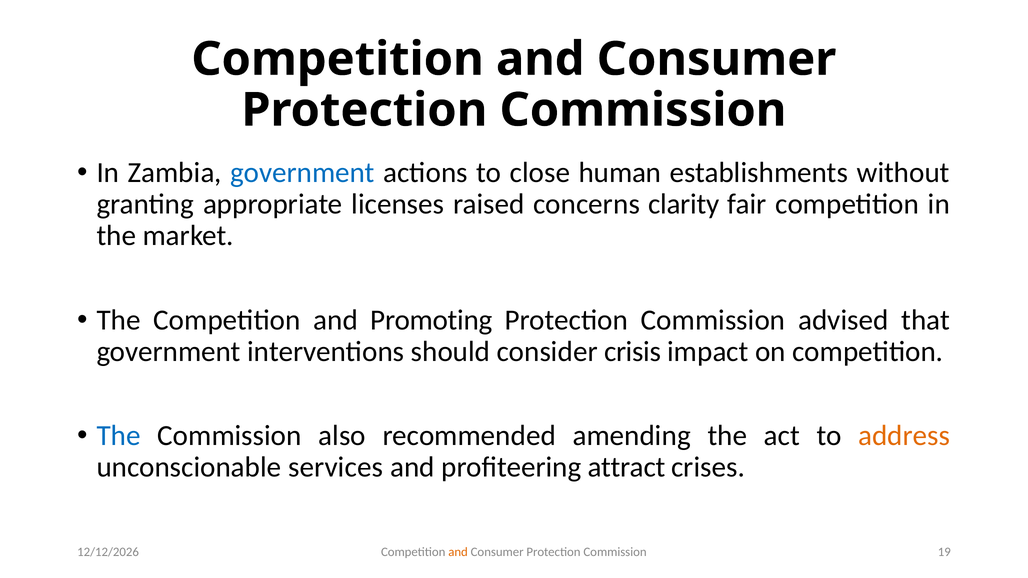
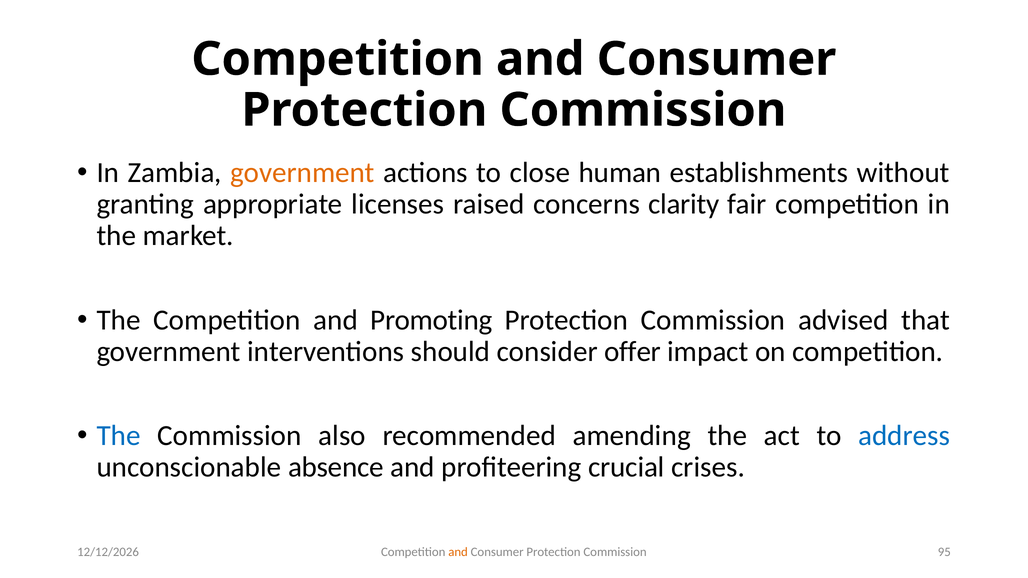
government colour: blue -> orange (303, 173)
crisis: crisis -> offer (633, 352)
address colour: orange -> blue (904, 436)
services: services -> absence (336, 468)
attract: attract -> crucial (626, 468)
19: 19 -> 95 (944, 552)
